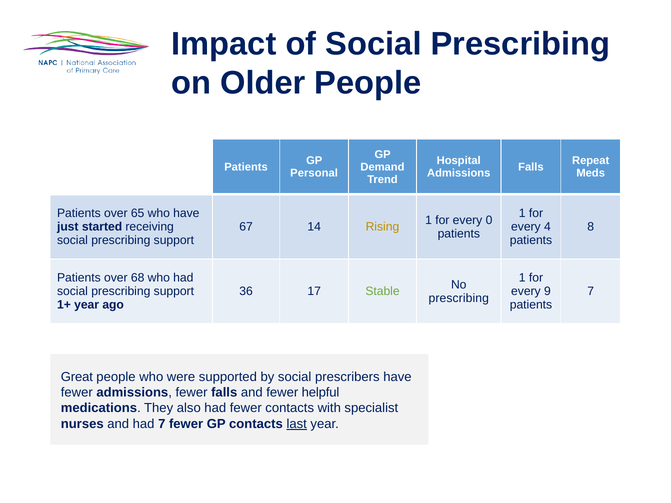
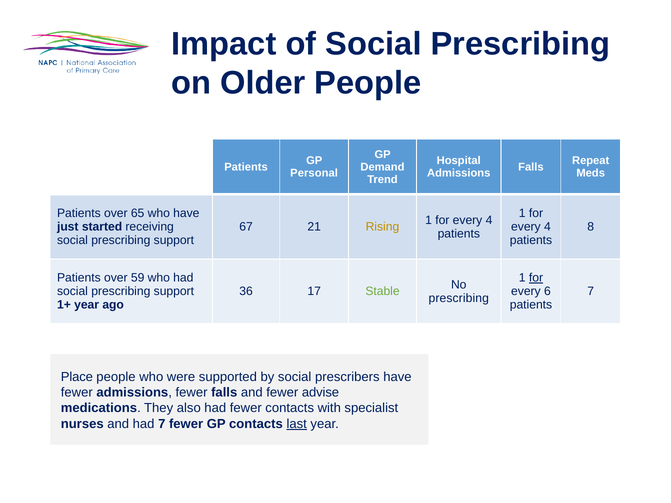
0: 0 -> 4 (489, 220)
14: 14 -> 21 (314, 227)
68: 68 -> 59 (138, 278)
for underline: none -> present (536, 278)
9: 9 -> 6 (547, 292)
Great: Great -> Place (77, 377)
helpful: helpful -> advise (320, 393)
